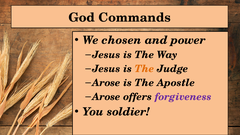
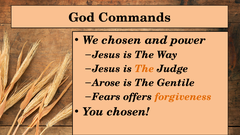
Apostle: Apostle -> Gentile (176, 83)
Arose: Arose -> Fears (106, 97)
forgiveness colour: purple -> orange (183, 97)
You soldier: soldier -> chosen (128, 112)
